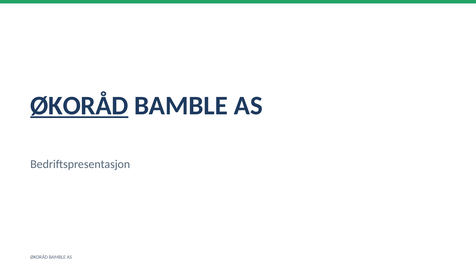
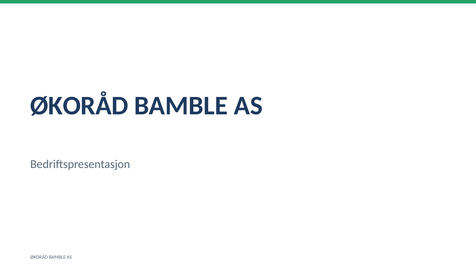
ØKORÅD underline: present -> none (79, 106)
